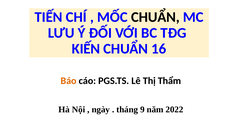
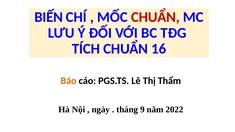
TIẾN: TIẾN -> BIẾN (49, 17)
CHUẨN colour: black -> red (155, 17)
KIẾN: KIẾN -> TÍCH (86, 49)
